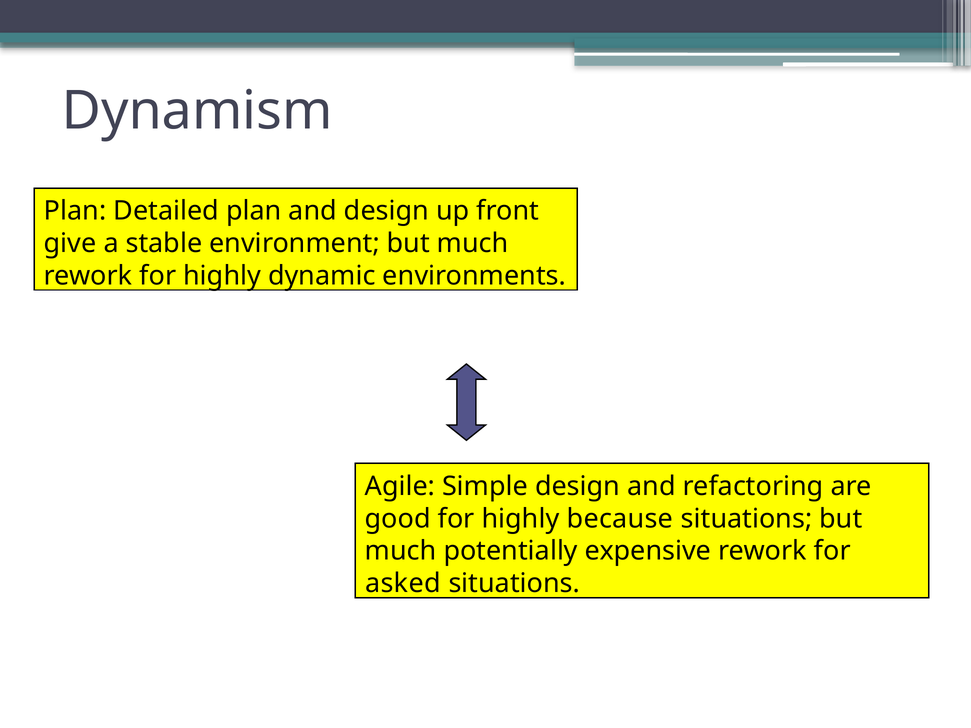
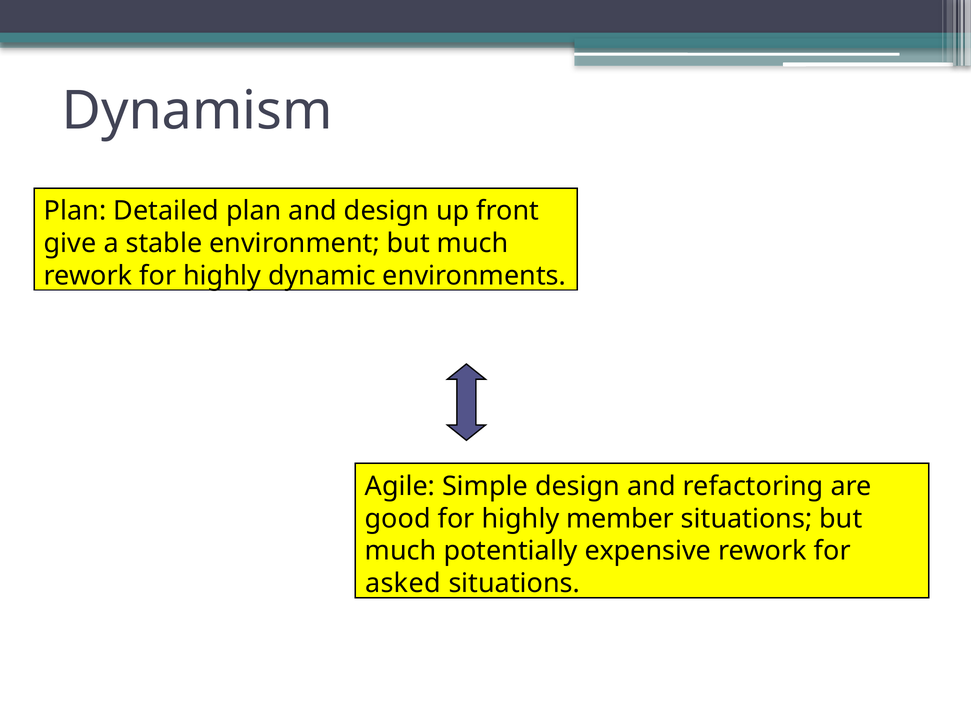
because: because -> member (620, 519)
